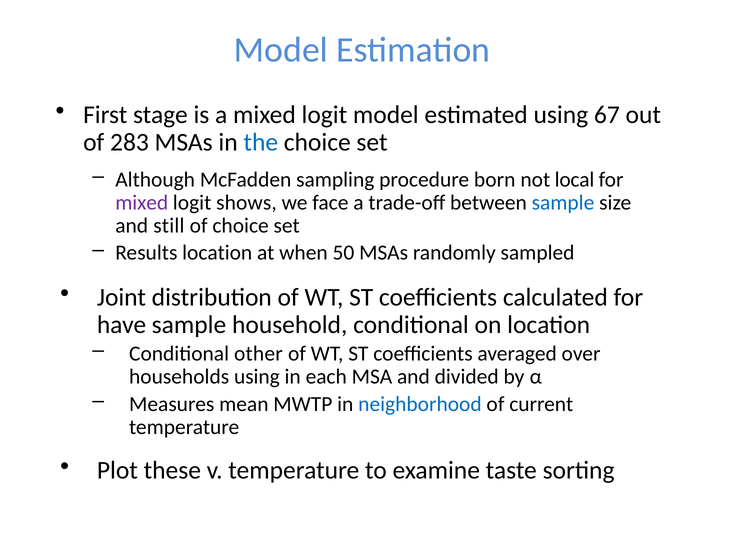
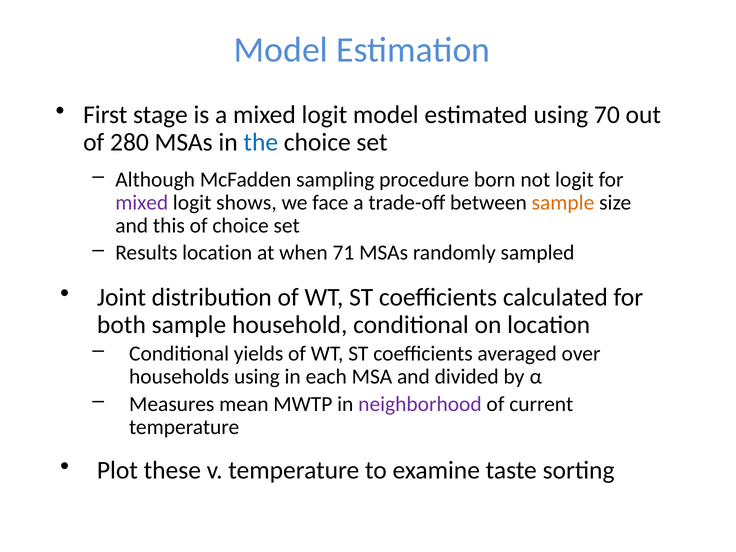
67: 67 -> 70 (607, 115)
283: 283 -> 280 (130, 142)
not local: local -> logit (574, 179)
sample colour: blue -> orange (563, 203)
still: still -> this (169, 226)
50: 50 -> 71 (343, 253)
have: have -> both (121, 325)
other: other -> yields (259, 354)
neighborhood colour: blue -> purple (420, 404)
